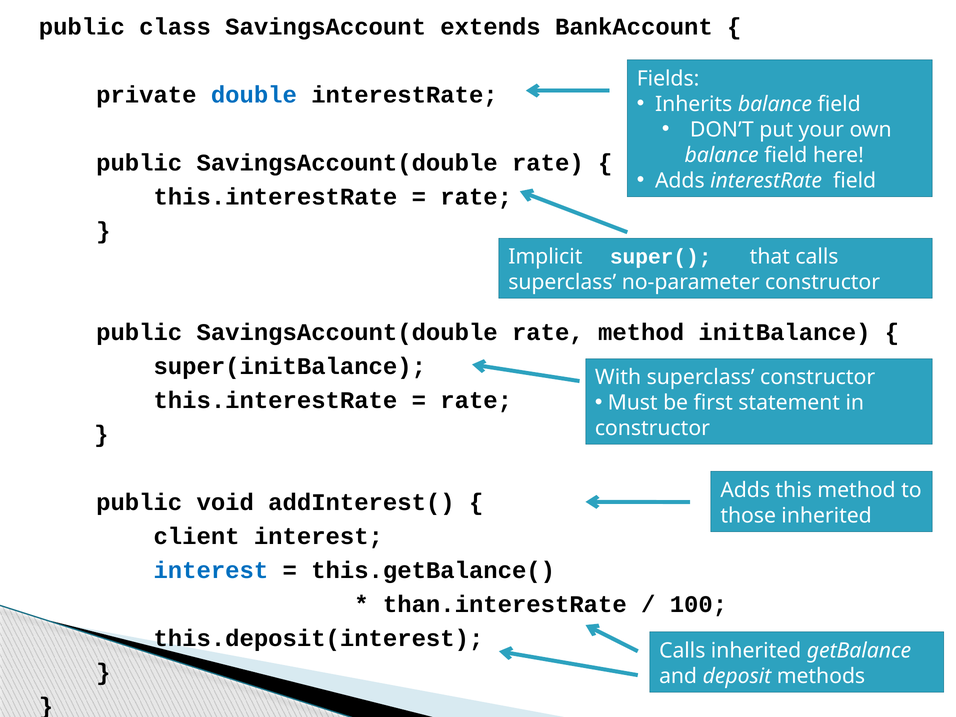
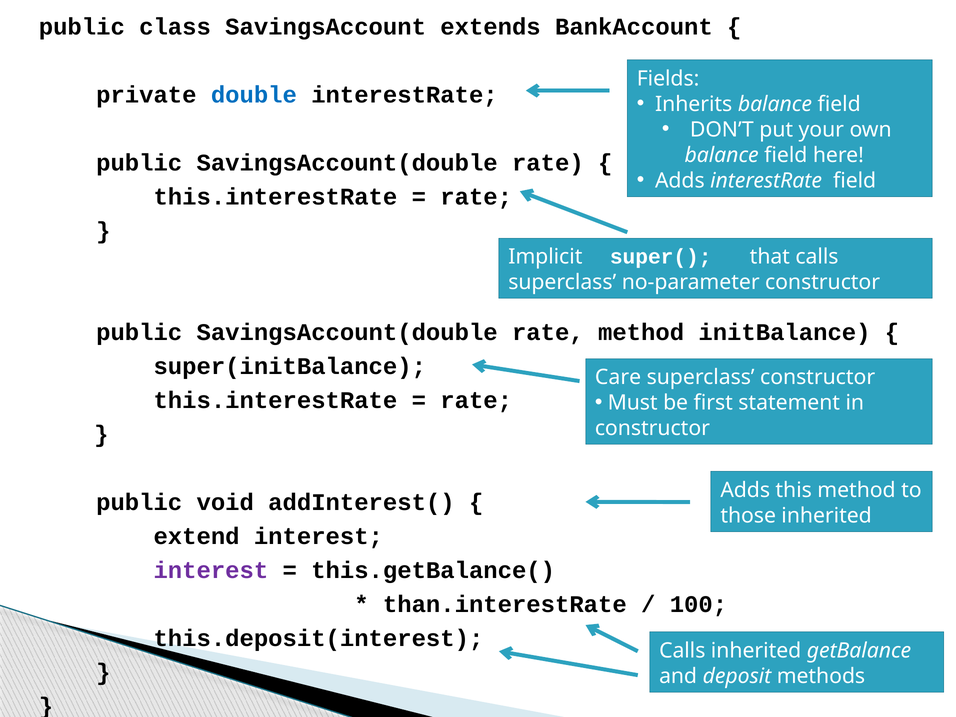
With: With -> Care (618, 377)
client: client -> extend (197, 537)
interest colour: blue -> purple (211, 570)
